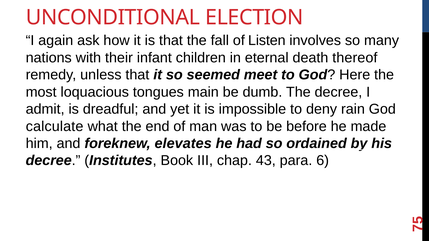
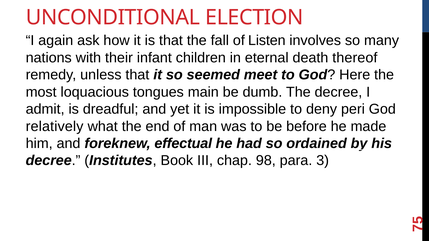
rain: rain -> peri (353, 109)
calculate: calculate -> relatively (55, 126)
elevates: elevates -> effectual (183, 144)
43: 43 -> 98 (266, 161)
6: 6 -> 3 (323, 161)
